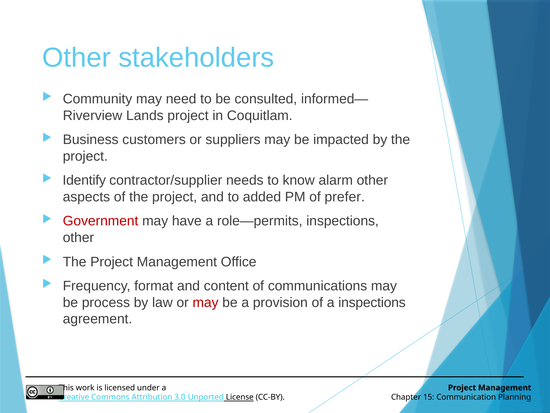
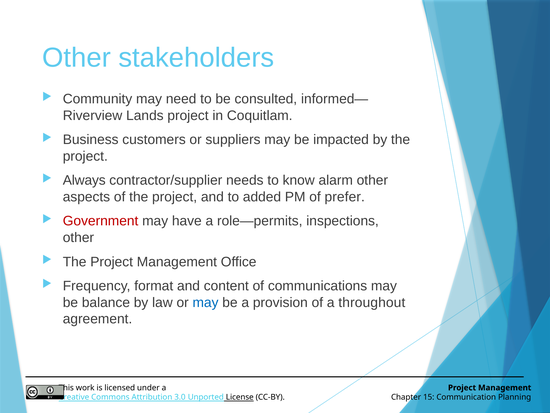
Identify: Identify -> Always (84, 180)
process: process -> balance (106, 302)
may colour: red -> blue (206, 302)
a inspections: inspections -> throughout (372, 302)
